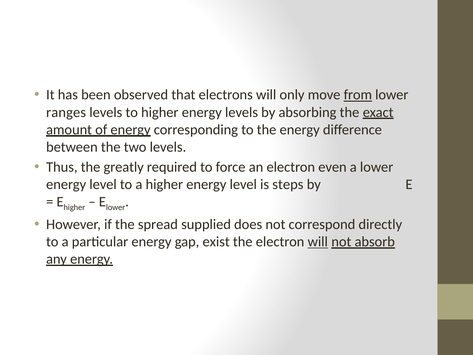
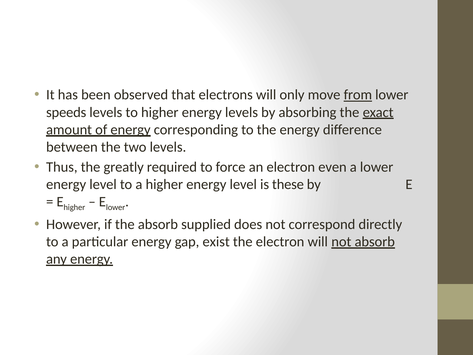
ranges: ranges -> speeds (66, 112)
steps: steps -> these (288, 184)
the spread: spread -> absorb (158, 224)
will underline: present -> none (318, 242)
